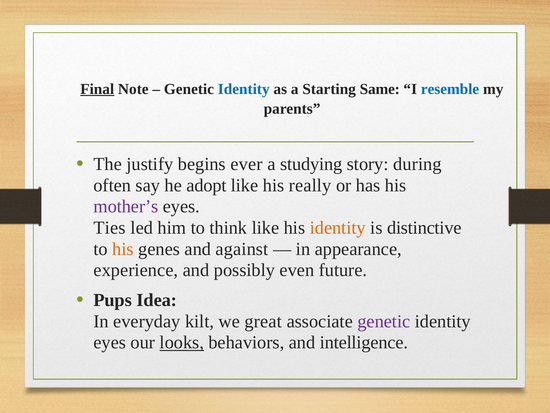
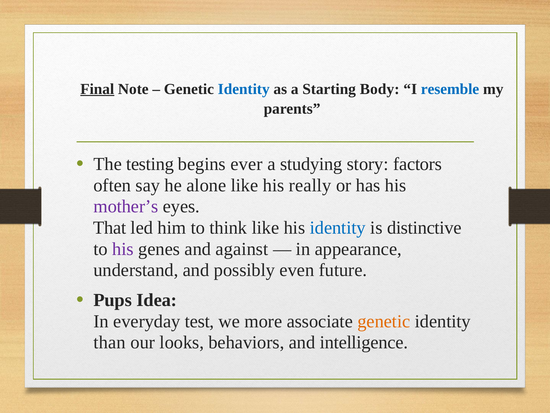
Same: Same -> Body (380, 89)
justify: justify -> testing (150, 164)
during: during -> factors (418, 164)
adopt: adopt -> alone (206, 185)
Ties: Ties -> That (110, 228)
identity colour: orange -> blue (338, 228)
his colour: orange -> purple (123, 249)
experience: experience -> understand (136, 270)
kilt: kilt -> test (200, 321)
great: great -> more (263, 321)
genetic colour: purple -> orange (384, 321)
eyes: eyes -> than (110, 342)
looks underline: present -> none (182, 342)
